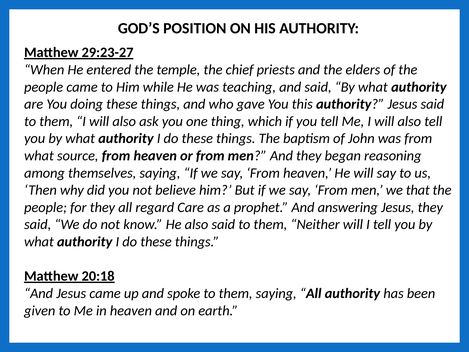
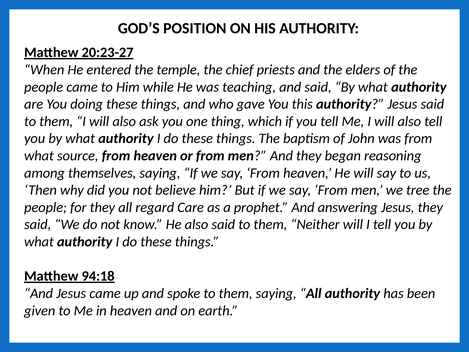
29:23-27: 29:23-27 -> 20:23-27 (108, 53)
that: that -> tree (418, 190)
20:18: 20:18 -> 94:18 (98, 276)
